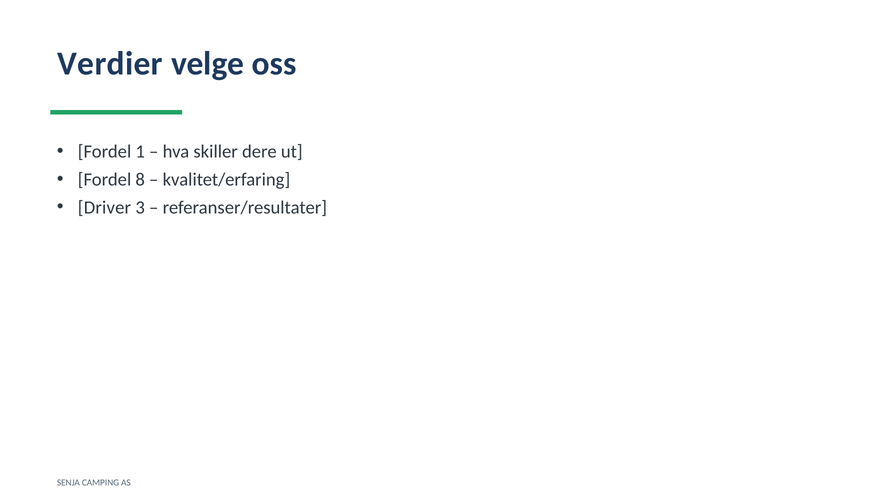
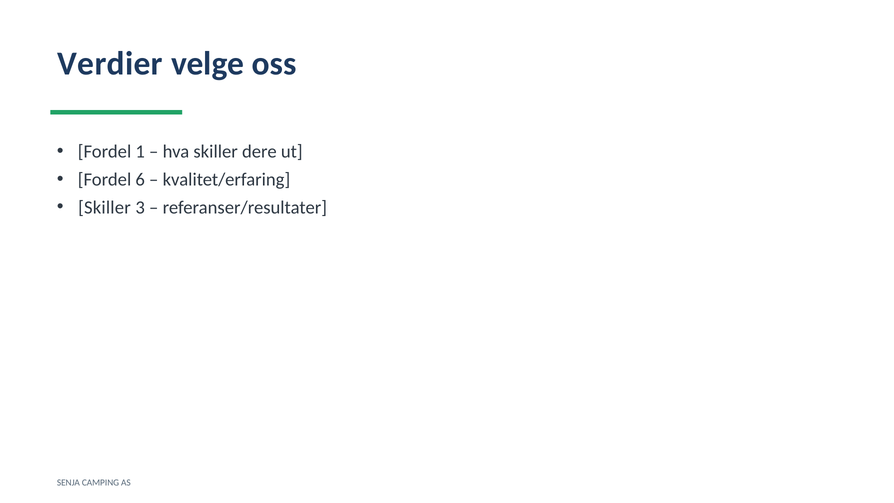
8: 8 -> 6 (140, 179)
Driver: Driver -> Skiller (104, 207)
